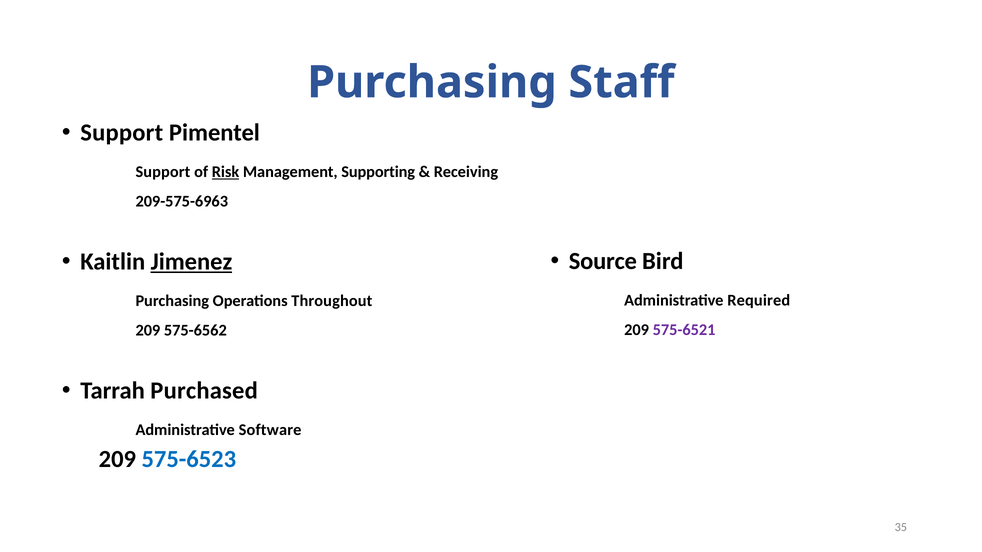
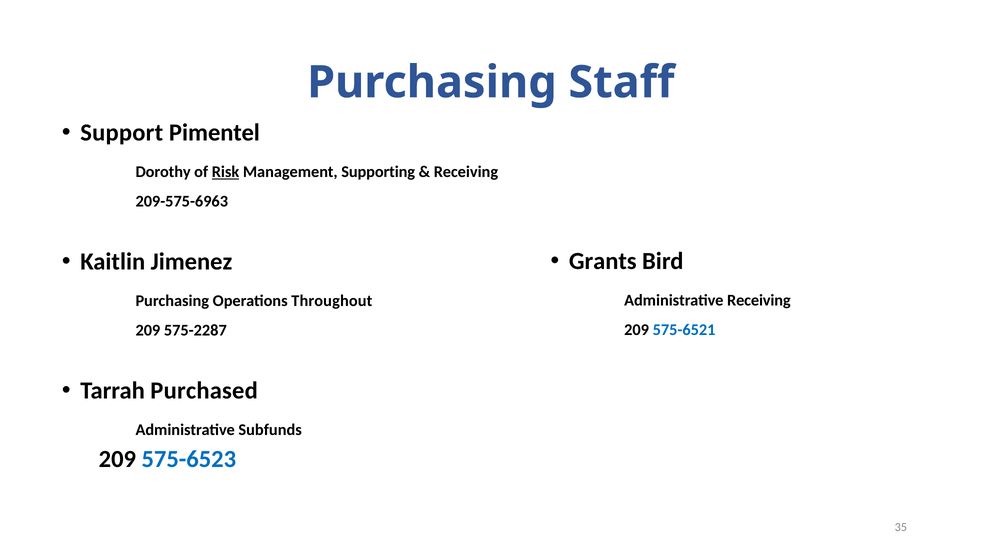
Support: Support -> Dorothy (163, 172)
Source: Source -> Grants (603, 261)
Jimenez underline: present -> none (191, 262)
Administrative Required: Required -> Receiving (759, 301)
575-6521 colour: purple -> blue (684, 330)
575-6562: 575-6562 -> 575-2287 (195, 331)
Software: Software -> Subfunds (270, 430)
